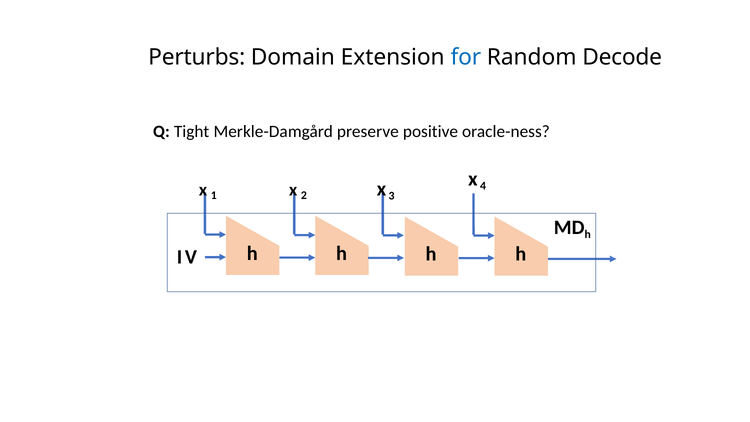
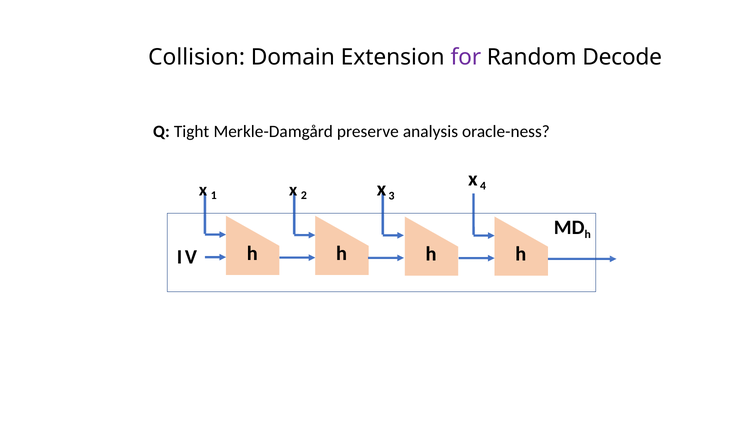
Perturbs: Perturbs -> Collision (197, 57)
for colour: blue -> purple (466, 57)
positive: positive -> analysis (430, 132)
